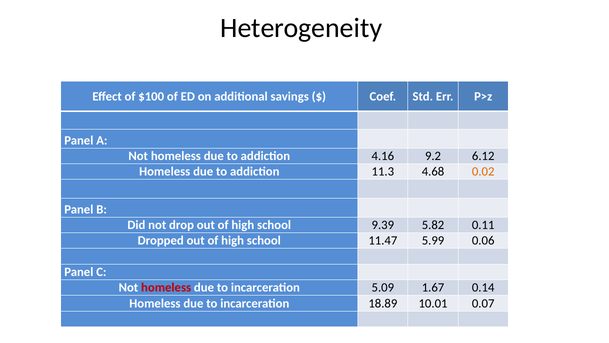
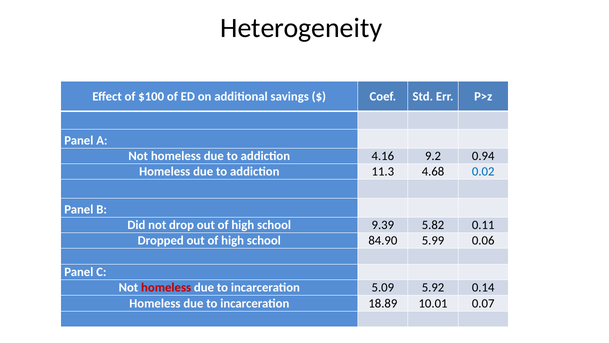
6.12: 6.12 -> 0.94 (483, 156)
0.02 colour: orange -> blue (483, 172)
11.47: 11.47 -> 84.90 (383, 240)
1.67: 1.67 -> 5.92 (433, 287)
